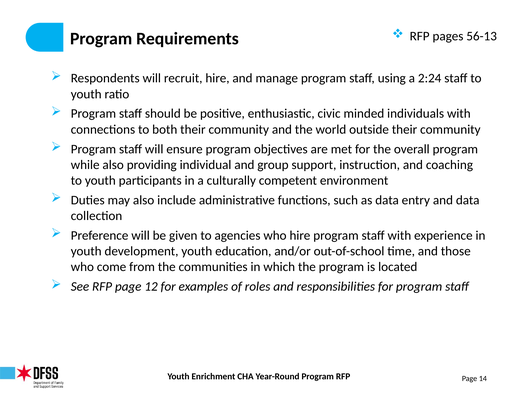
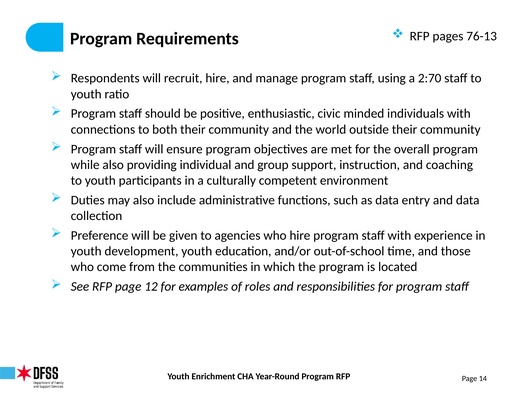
56-13: 56-13 -> 76-13 (482, 36)
2:24: 2:24 -> 2:70 (430, 78)
